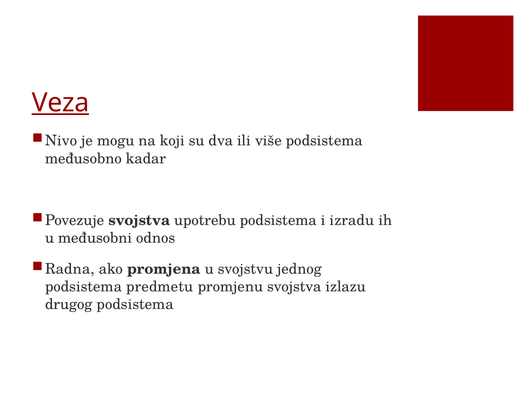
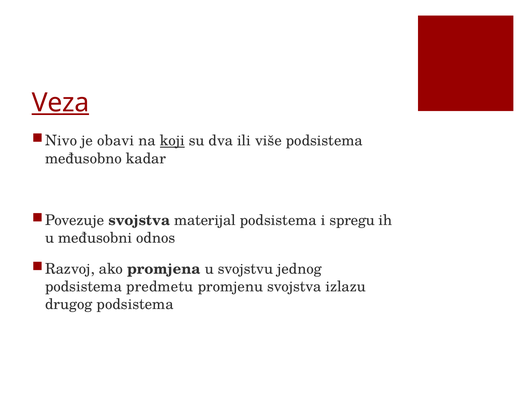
mogu: mogu -> obavi (116, 141)
koji underline: none -> present (172, 141)
upotrebu: upotrebu -> materijal (205, 220)
izradu: izradu -> spregu (352, 220)
Radna: Radna -> Razvoj (70, 269)
